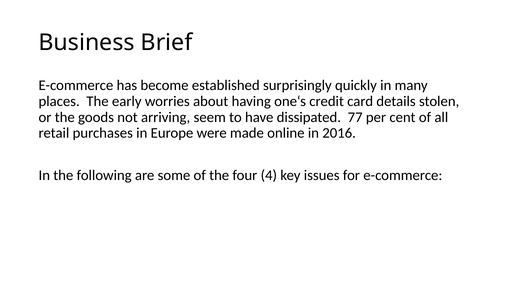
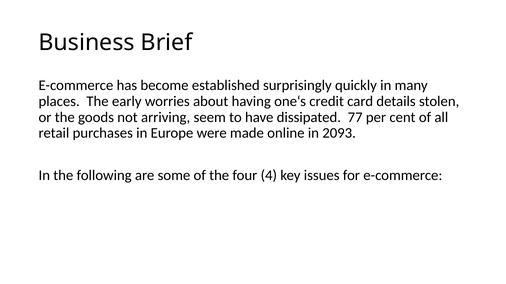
2016: 2016 -> 2093 (339, 133)
